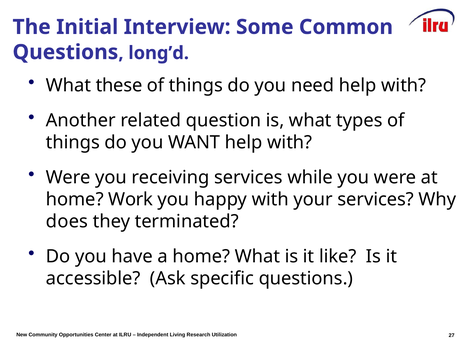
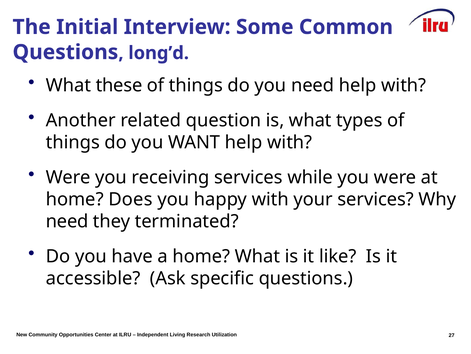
Work: Work -> Does (130, 199)
does: does -> need (67, 221)
